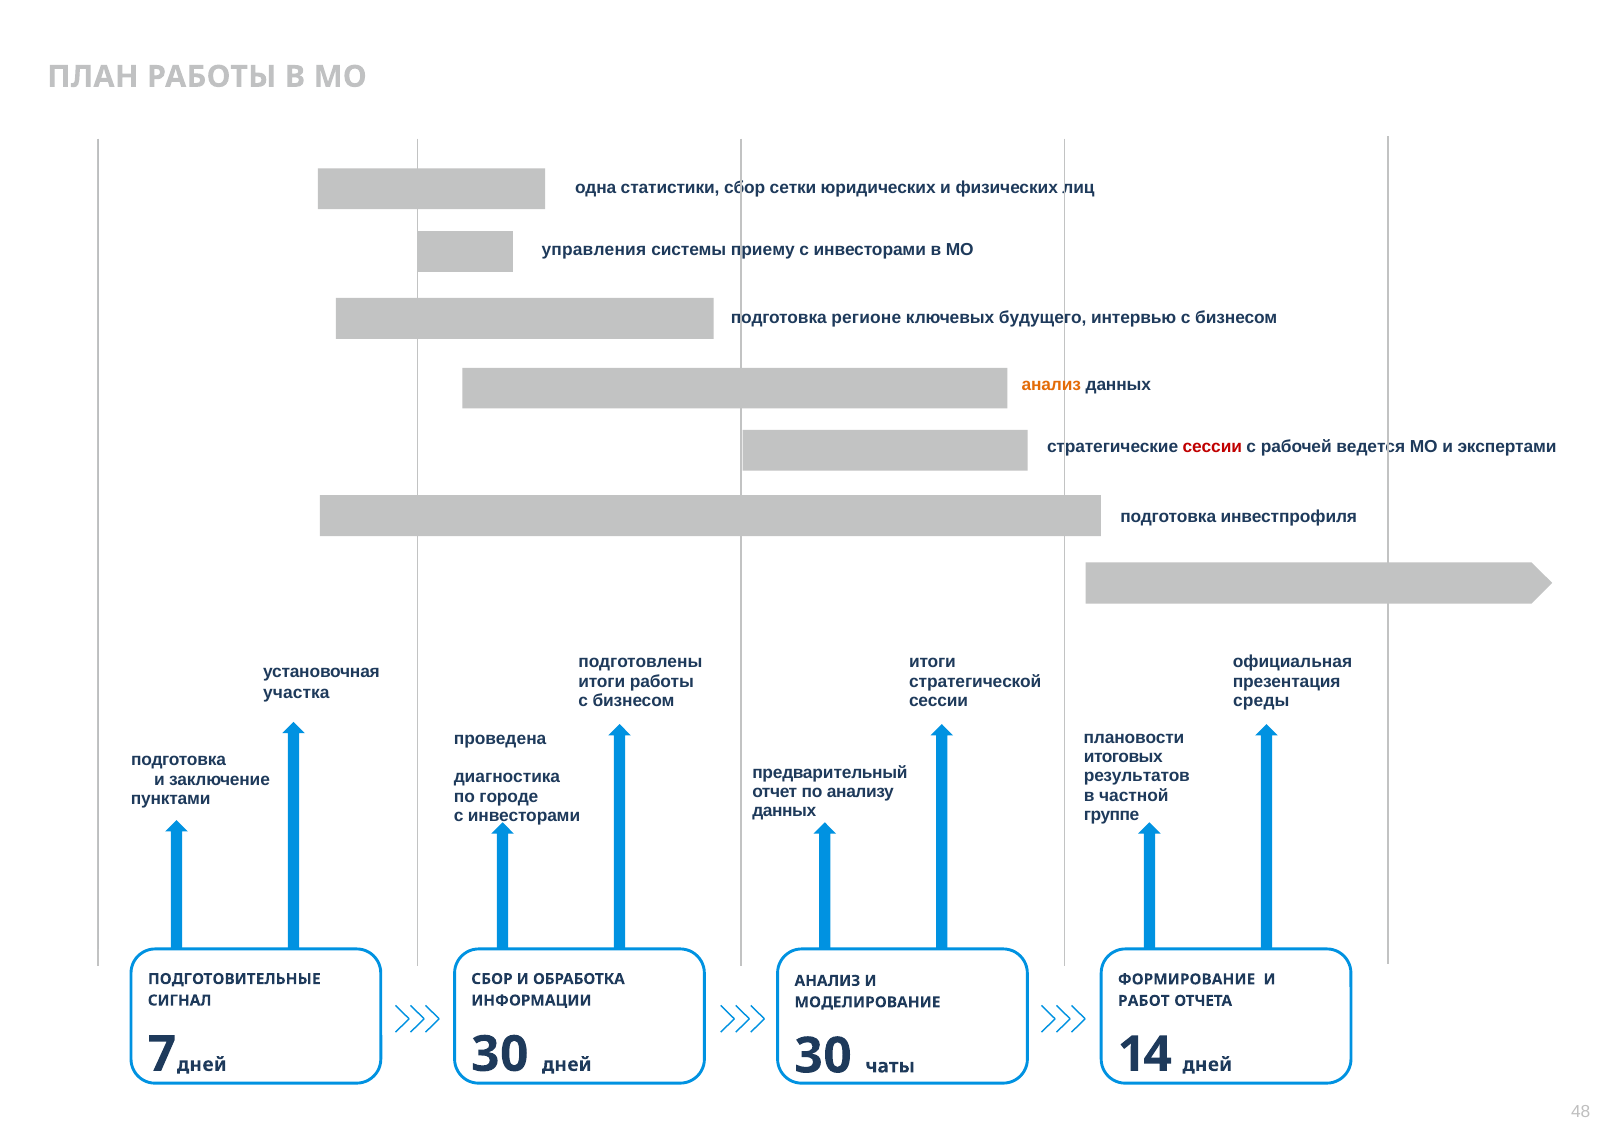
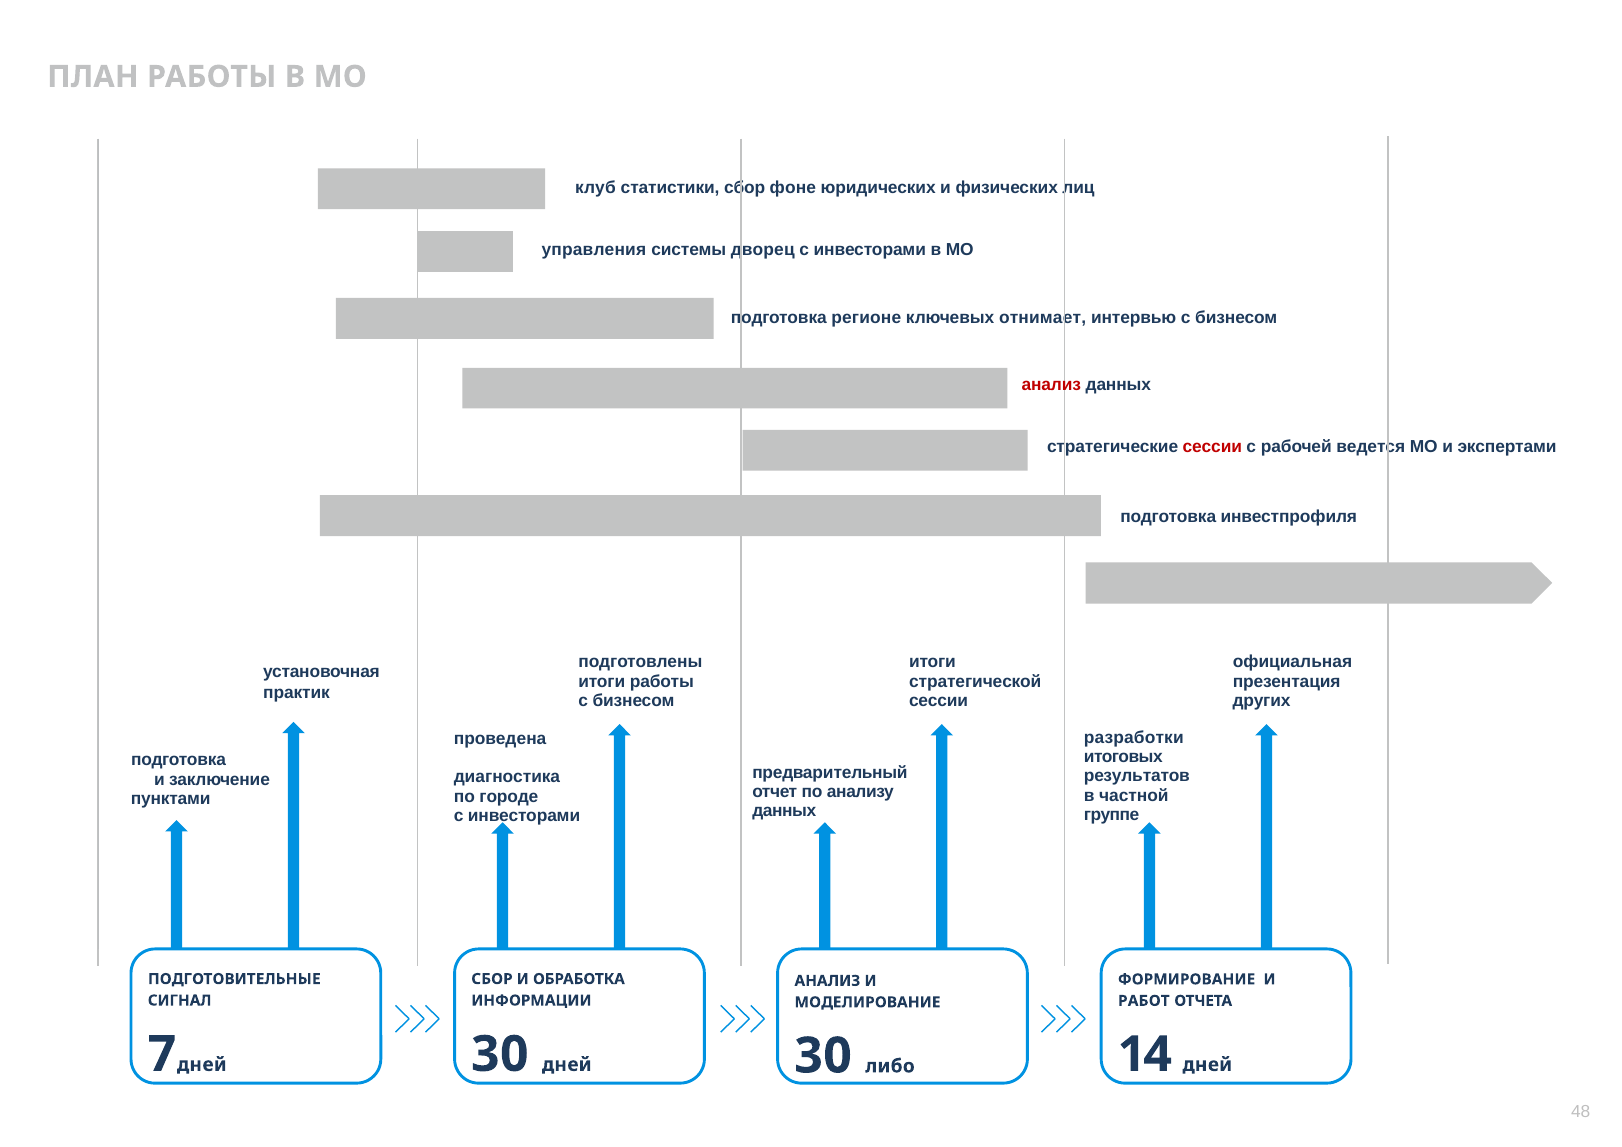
одна: одна -> клуб (595, 187)
сетки: сетки -> фоне (793, 187)
приему: приему -> дворец (763, 250)
будущего: будущего -> отнимает (1043, 317)
анализ colour: orange -> red (1051, 384)
участка: участка -> практик (296, 693)
среды: среды -> других (1261, 701)
плановости: плановости -> разработки (1134, 738)
чаты: чаты -> либо (890, 1066)
